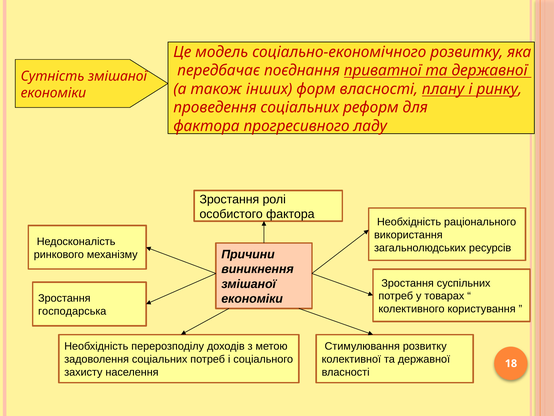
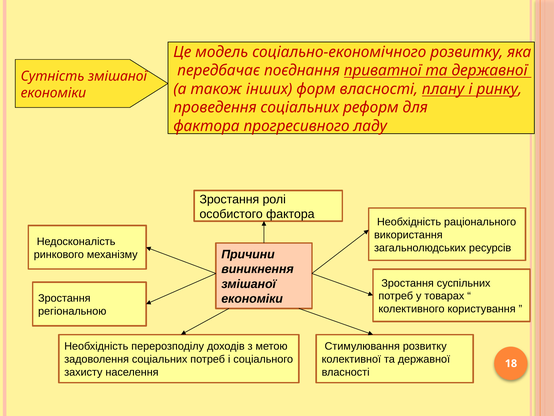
господарська: господарська -> регіональною (72, 311)
